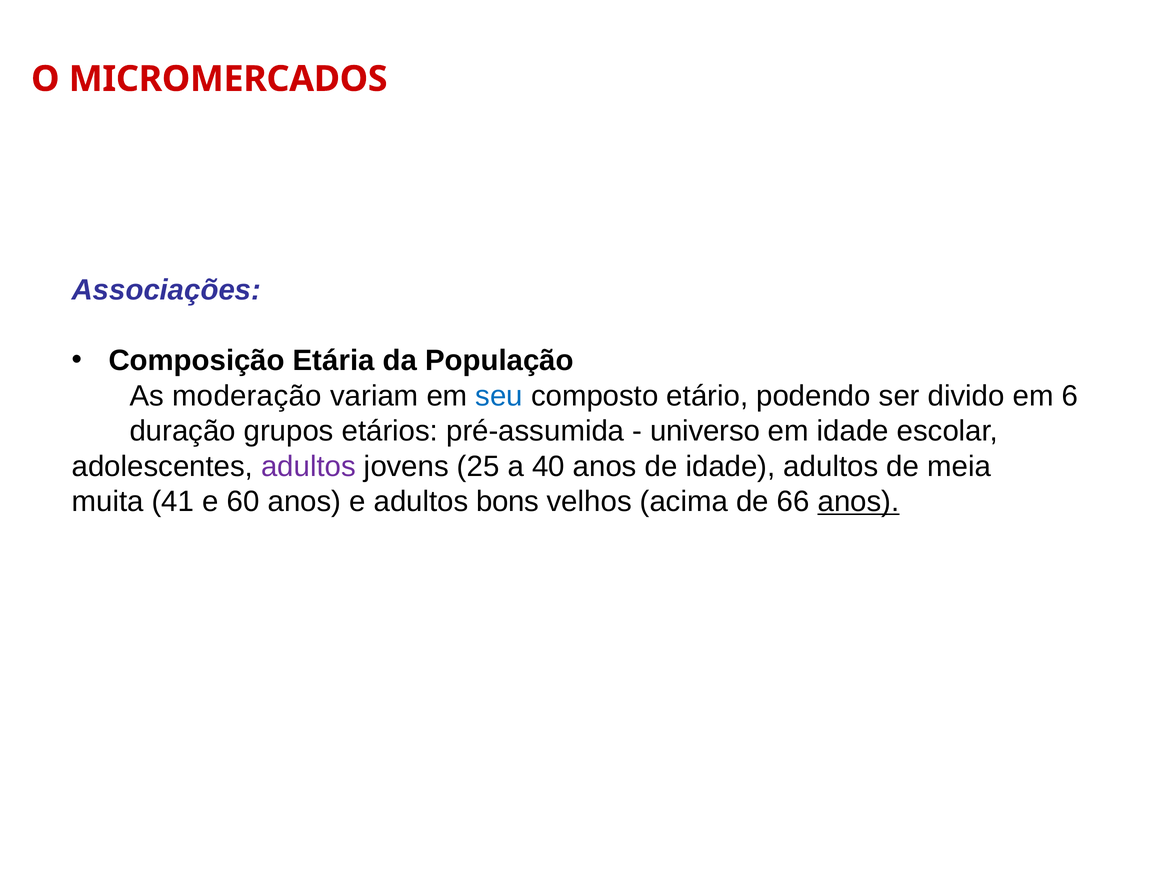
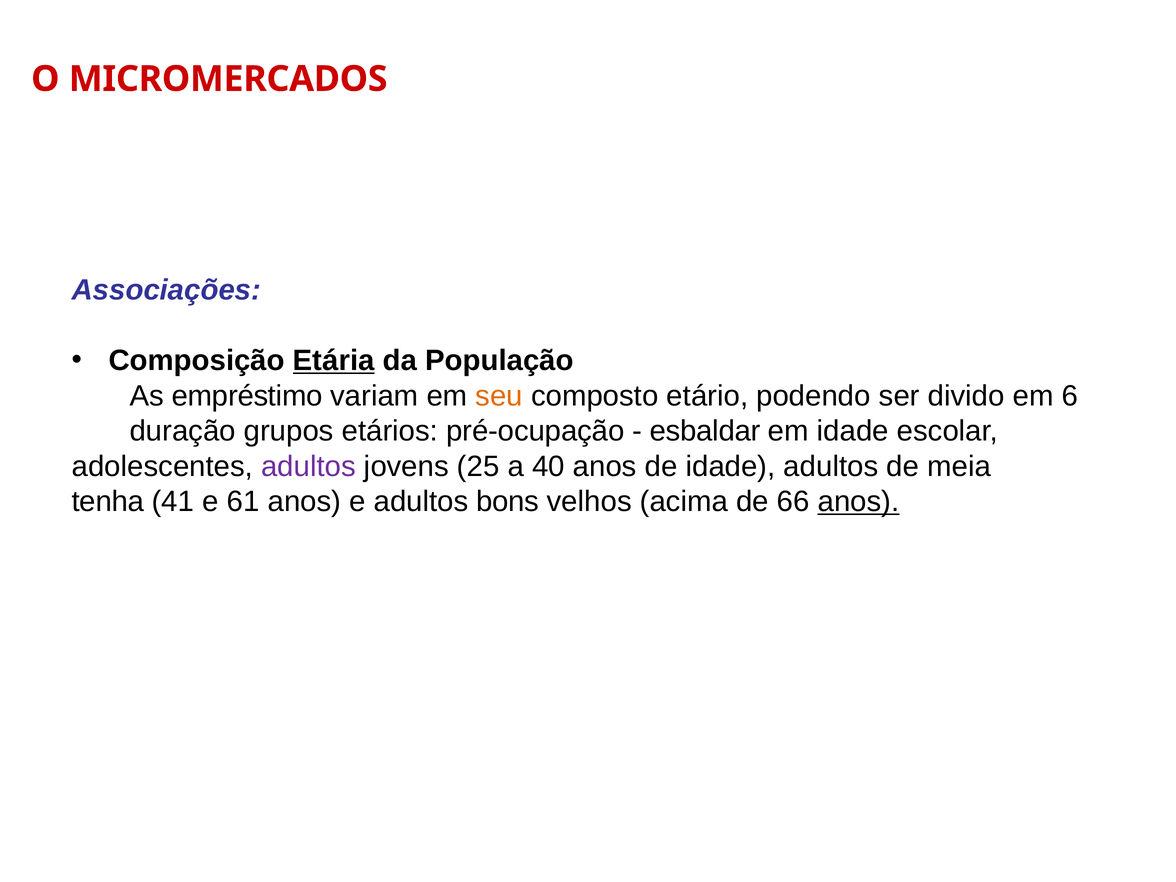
Etária underline: none -> present (334, 361)
moderação: moderação -> empréstimo (247, 396)
seu colour: blue -> orange (499, 396)
pré-assumida: pré-assumida -> pré-ocupação (535, 431)
universo: universo -> esbaldar (705, 431)
muita: muita -> tenha (108, 502)
60: 60 -> 61 (243, 502)
